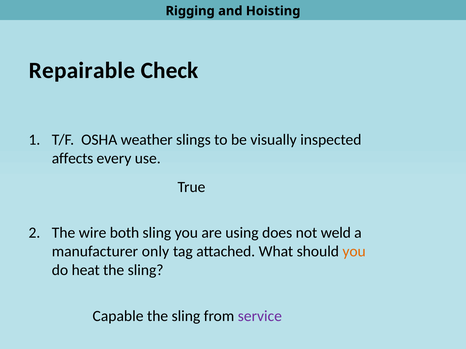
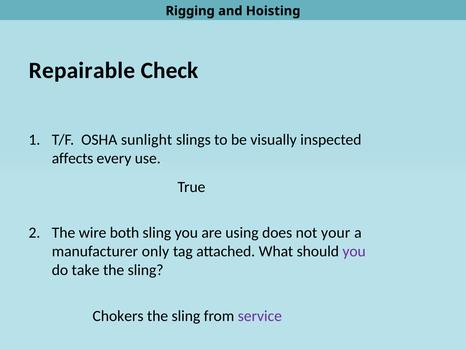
weather: weather -> sunlight (147, 140)
weld: weld -> your (336, 233)
you colour: orange -> purple (354, 252)
heat: heat -> take (86, 270)
Capable: Capable -> Chokers (118, 316)
